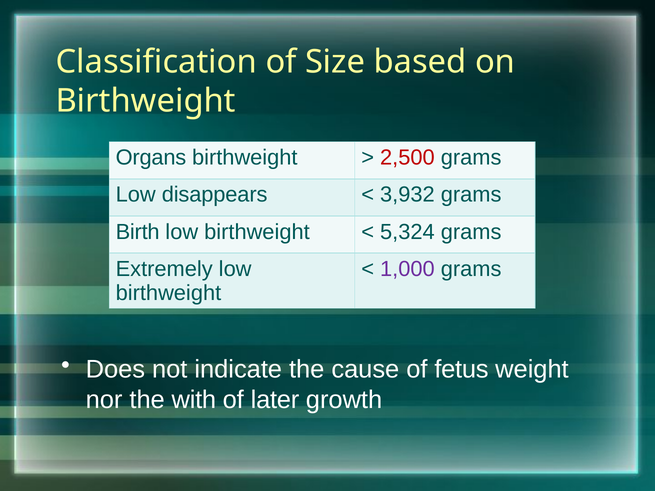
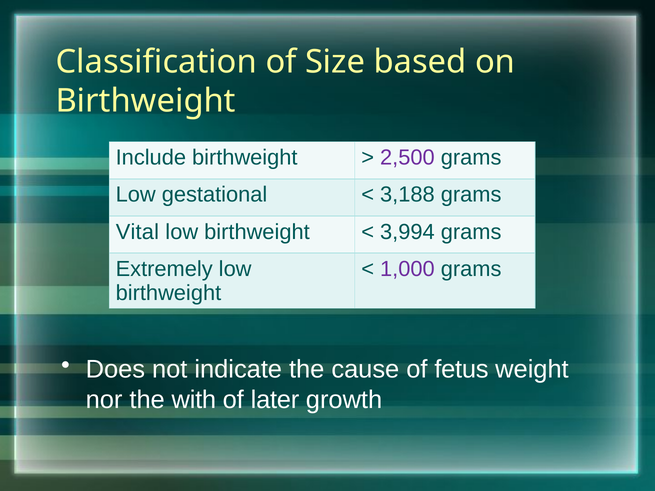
Organs: Organs -> Include (151, 158)
2,500 colour: red -> purple (407, 158)
disappears: disappears -> gestational (215, 195)
3,932: 3,932 -> 3,188 (407, 195)
Birth: Birth -> Vital (137, 232)
5,324: 5,324 -> 3,994 (407, 232)
